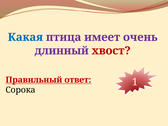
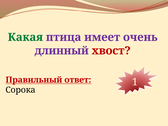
Какая colour: blue -> green (25, 37)
